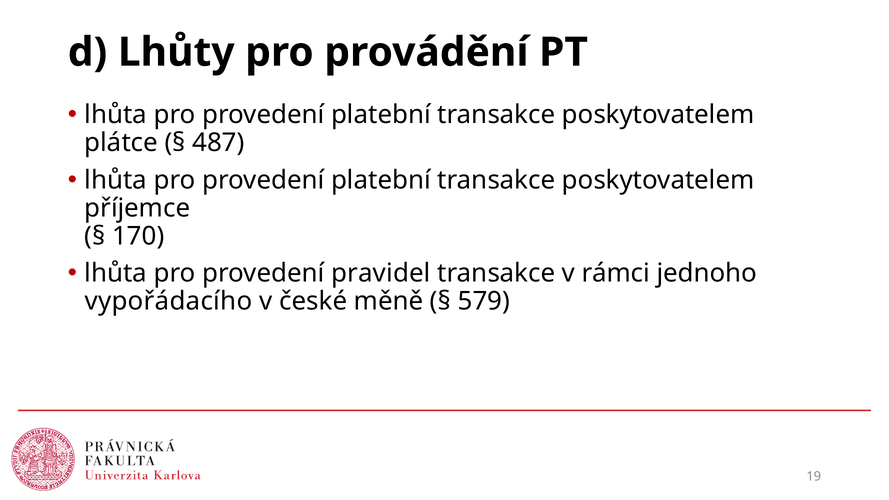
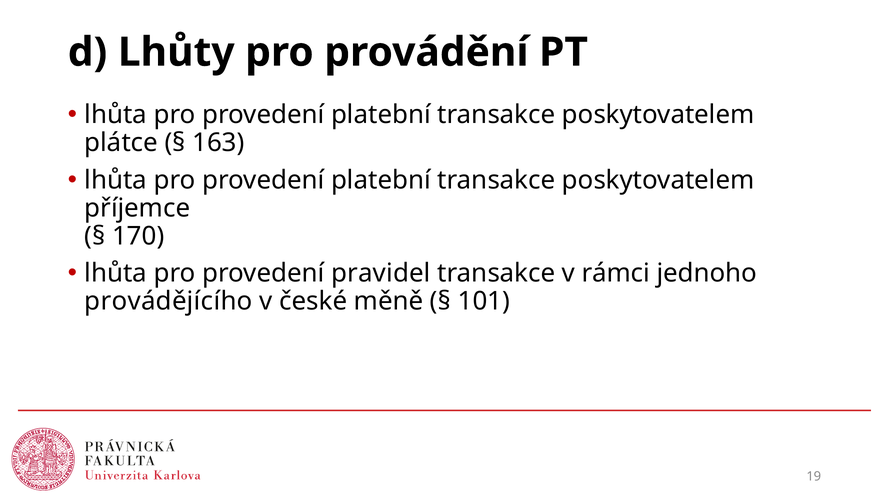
487: 487 -> 163 (218, 143)
vypořádacího: vypořádacího -> provádějícího (168, 301)
579: 579 -> 101 (484, 301)
